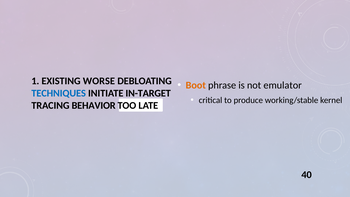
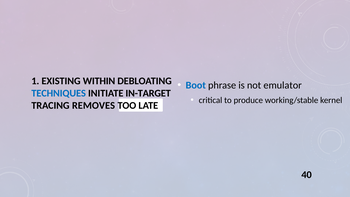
WORSE: WORSE -> WITHIN (99, 81)
Boot colour: orange -> blue (196, 85)
BEHAVIOR: BEHAVIOR -> REMOVES (94, 106)
